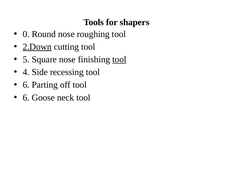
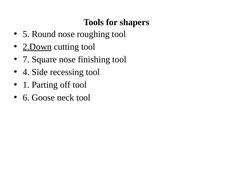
0: 0 -> 5 (26, 34)
5: 5 -> 7 (26, 59)
tool underline: present -> none (119, 59)
6: 6 -> 1 (26, 85)
